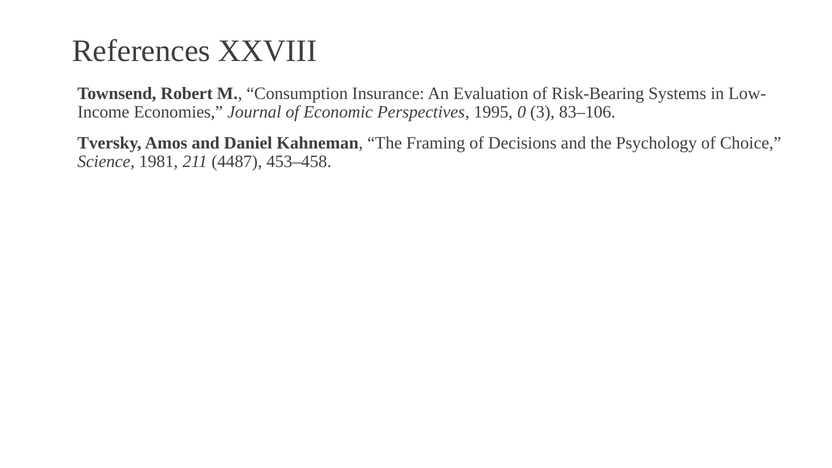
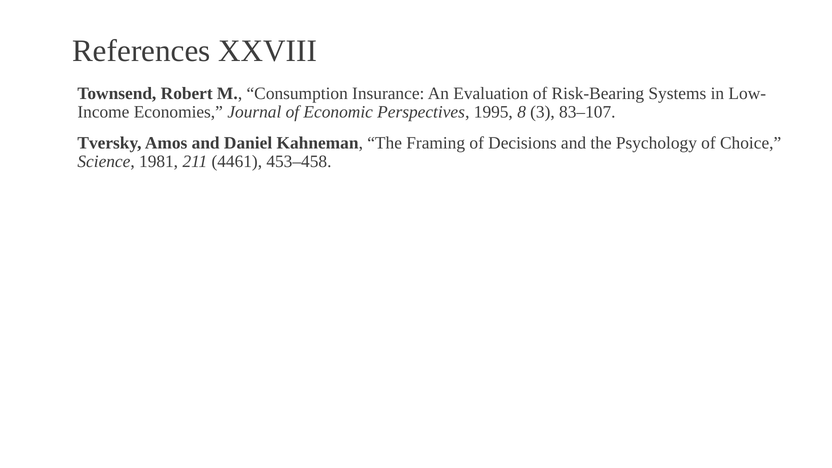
0: 0 -> 8 (522, 112)
83–106: 83–106 -> 83–107 (587, 112)
4487: 4487 -> 4461 (237, 162)
